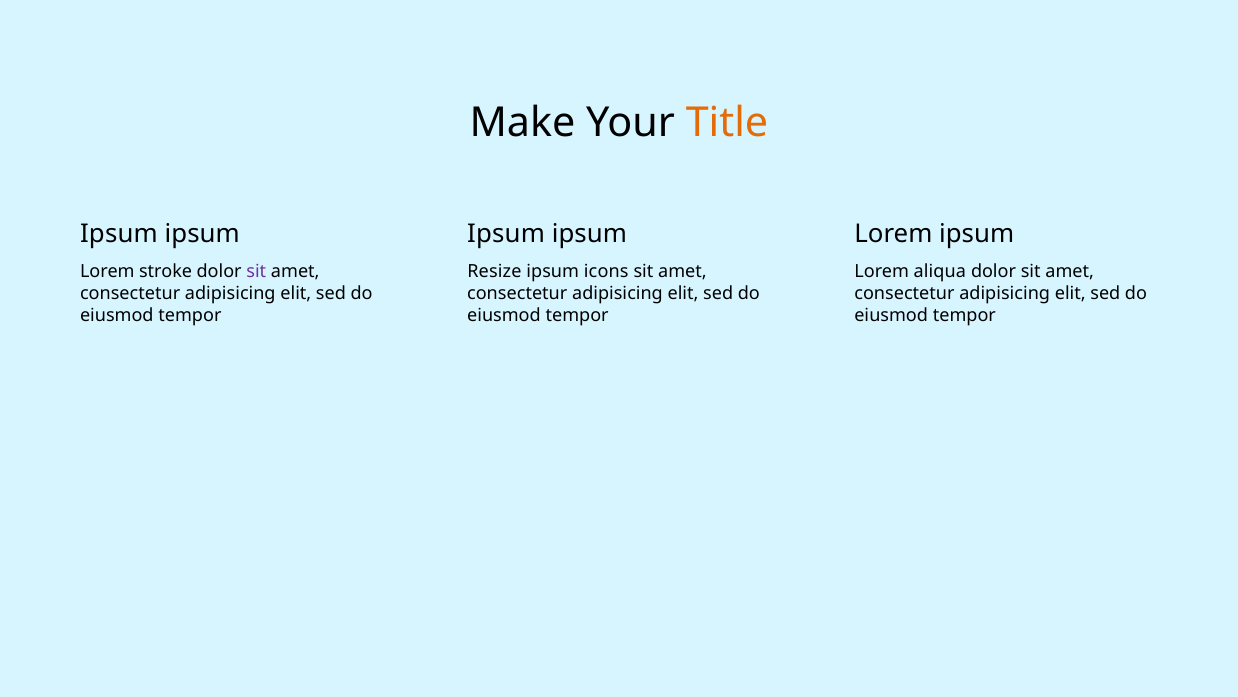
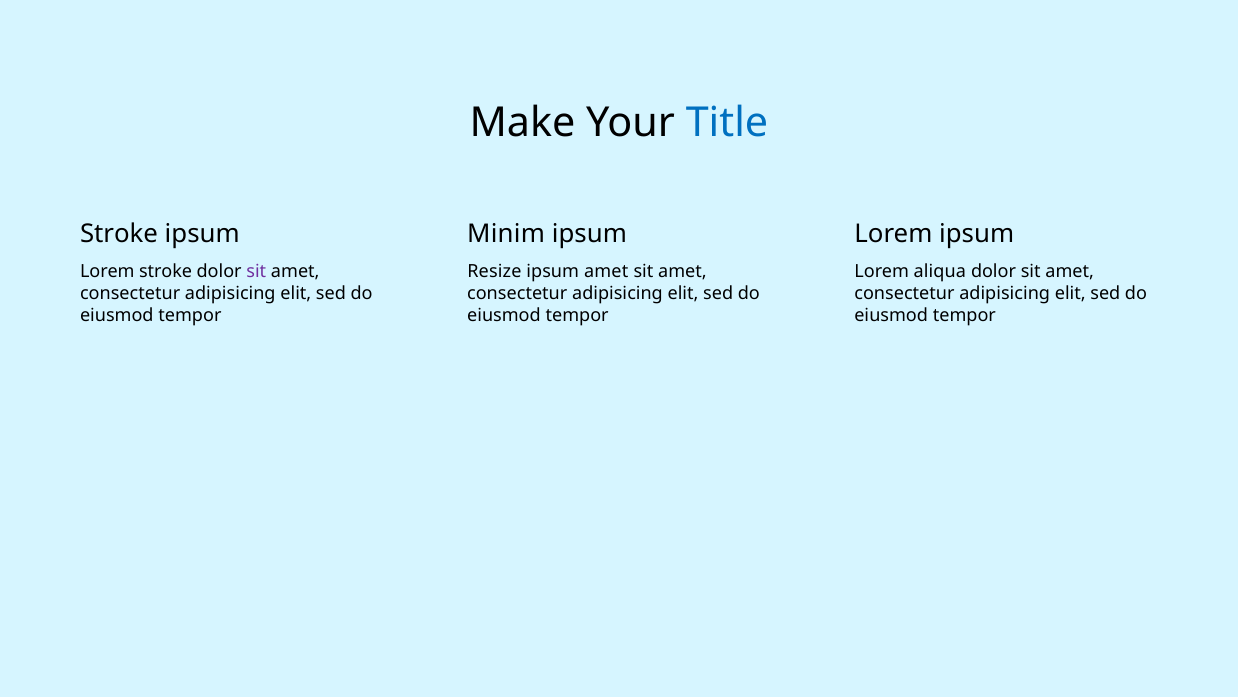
Title colour: orange -> blue (727, 123)
Ipsum: Ipsum -> Stroke (119, 234)
Ipsum: Ipsum -> Minim (506, 234)
ipsum icons: icons -> amet (606, 272)
